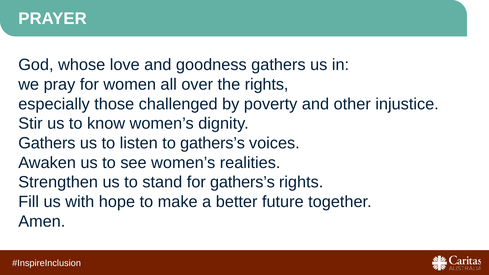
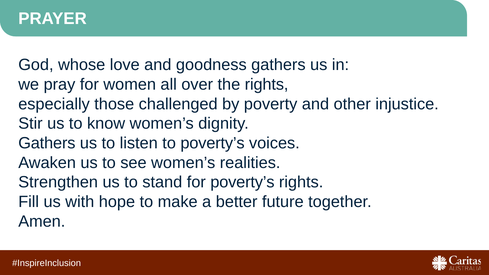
to gathers’s: gathers’s -> poverty’s (213, 143)
for gathers’s: gathers’s -> poverty’s (242, 182)
